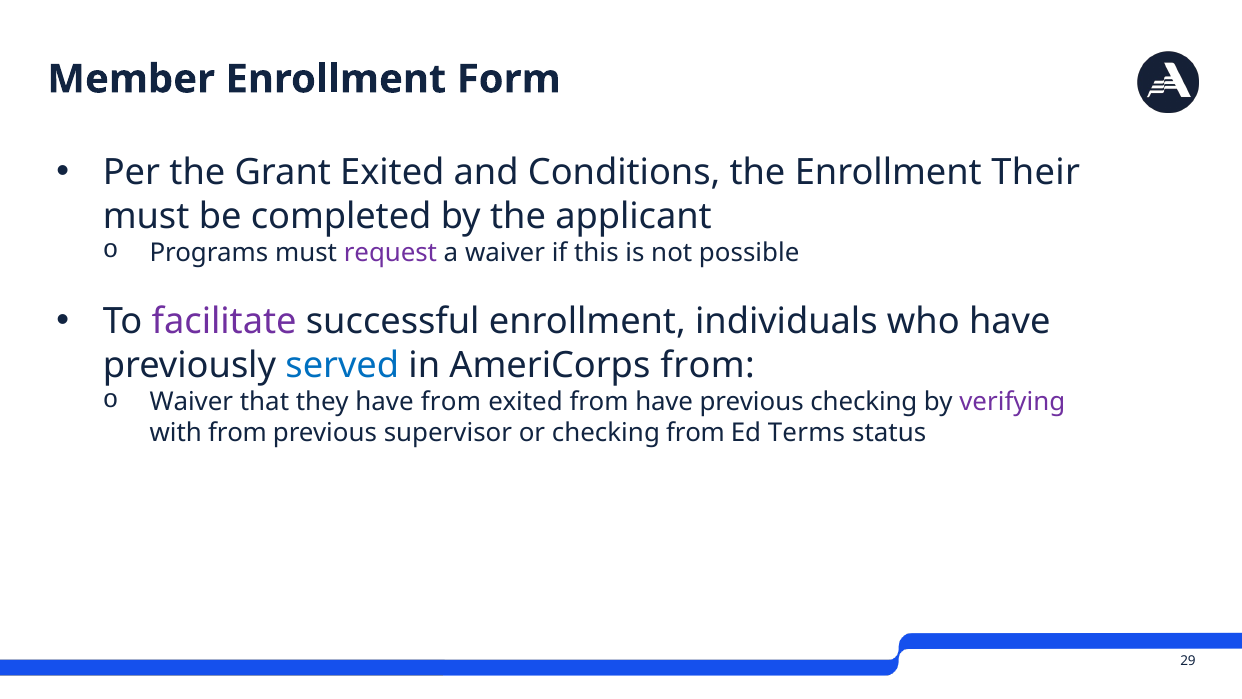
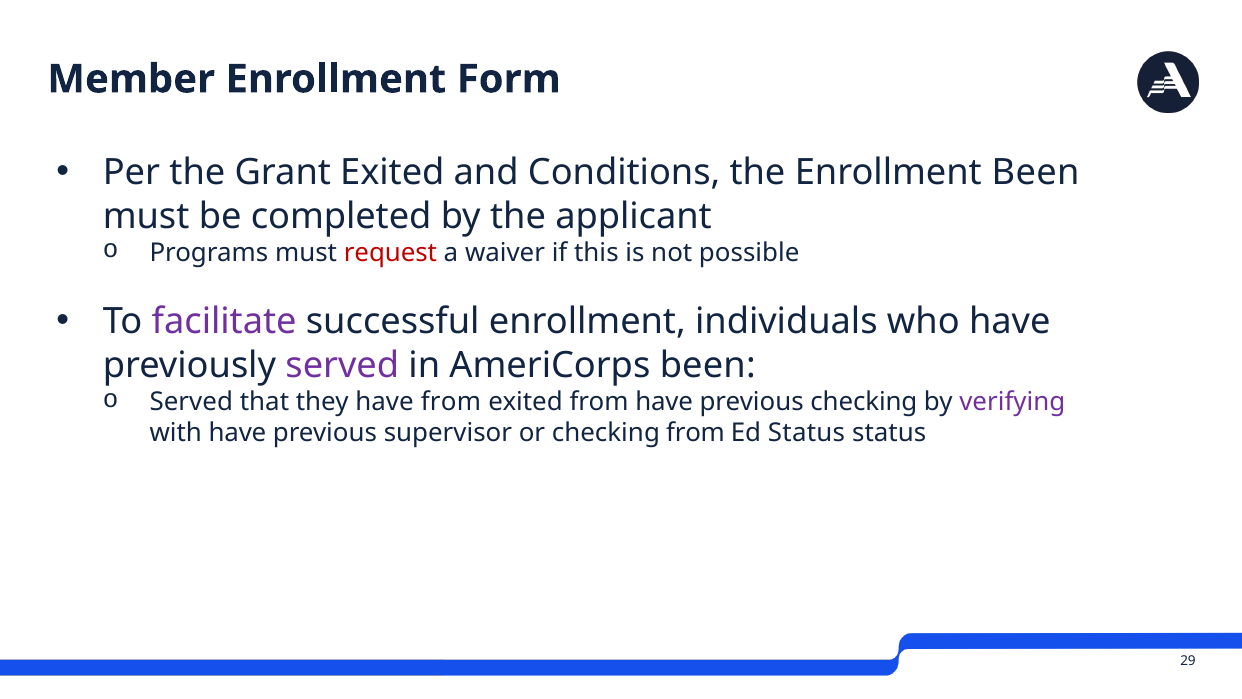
Enrollment Their: Their -> Been (1036, 173)
request colour: purple -> red (390, 253)
served colour: blue -> purple (342, 365)
AmeriCorps from: from -> been (708, 365)
Waiver: Waiver -> Served (191, 402)
with from: from -> have (237, 433)
Ed Terms: Terms -> Status (806, 433)
